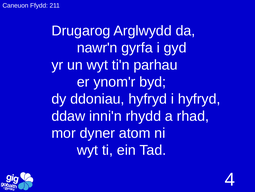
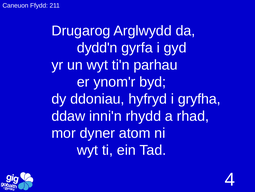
nawr'n: nawr'n -> dydd'n (97, 48)
i hyfryd: hyfryd -> gryfha (199, 99)
